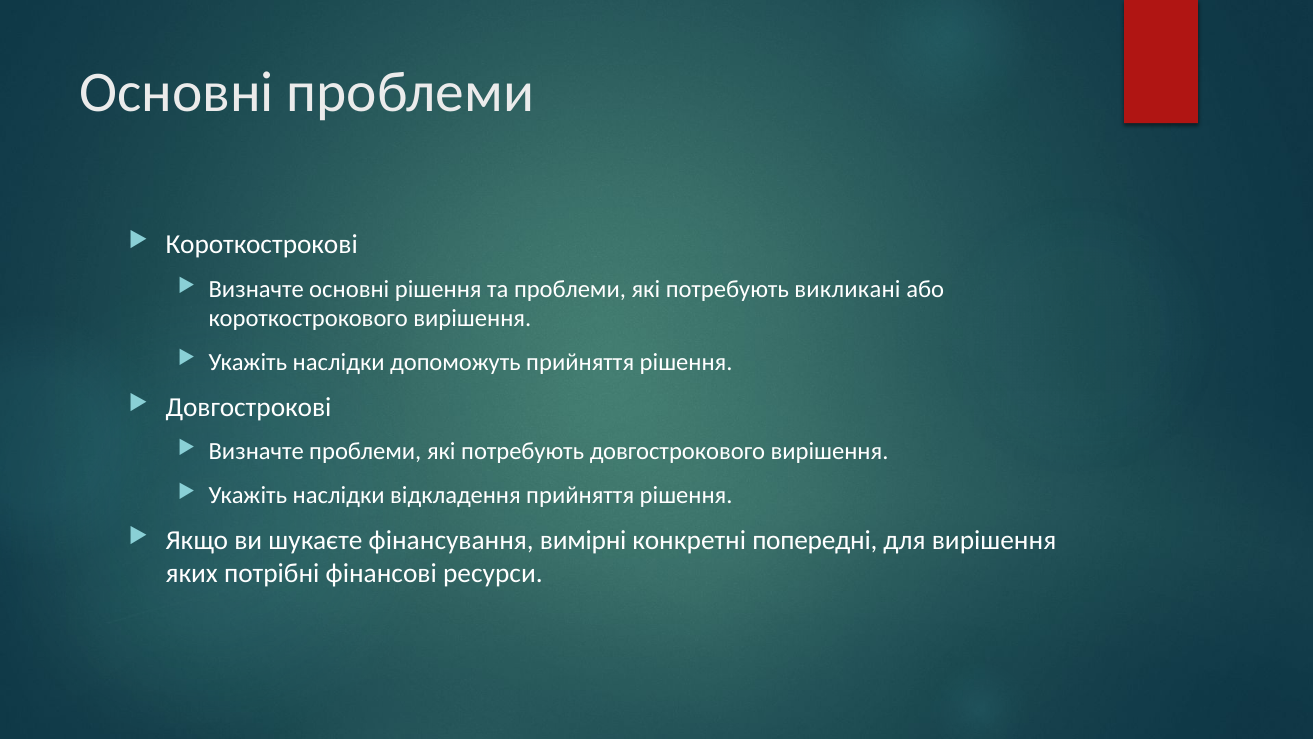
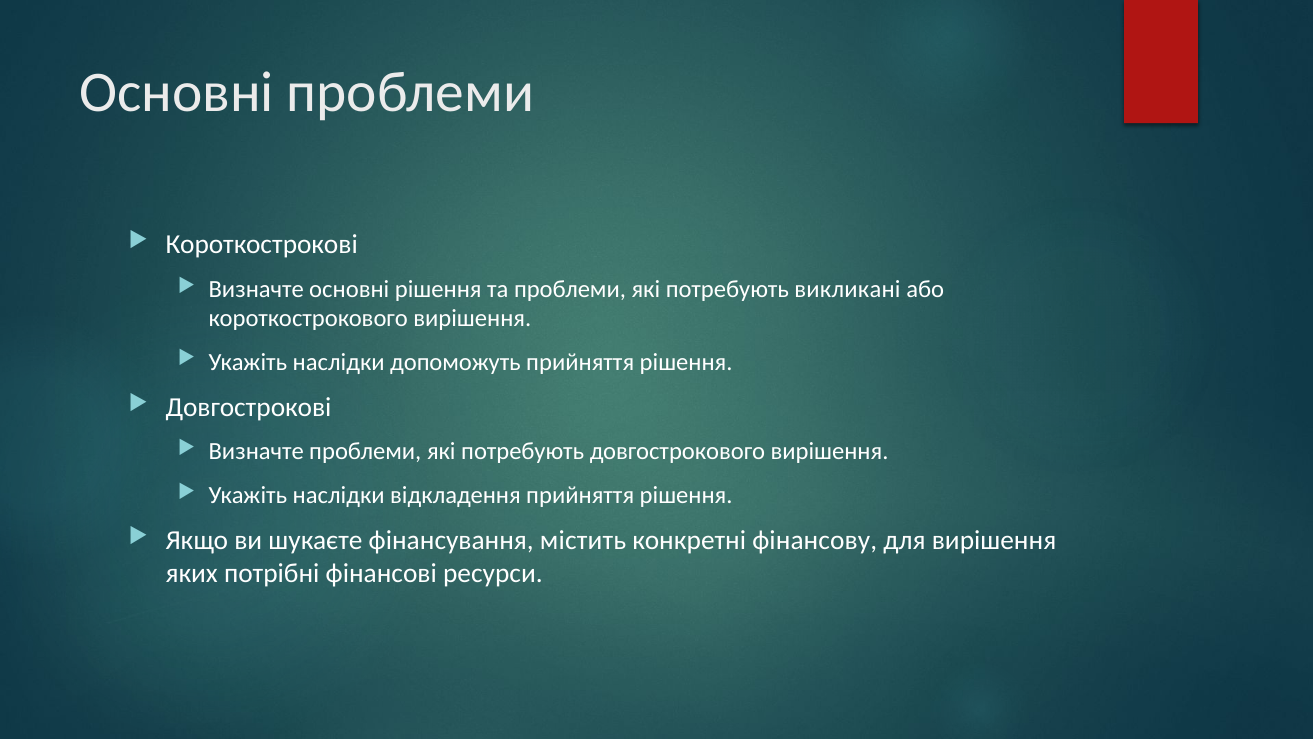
вимірні: вимірні -> містить (583, 540)
попередні: попередні -> фінансову (815, 540)
